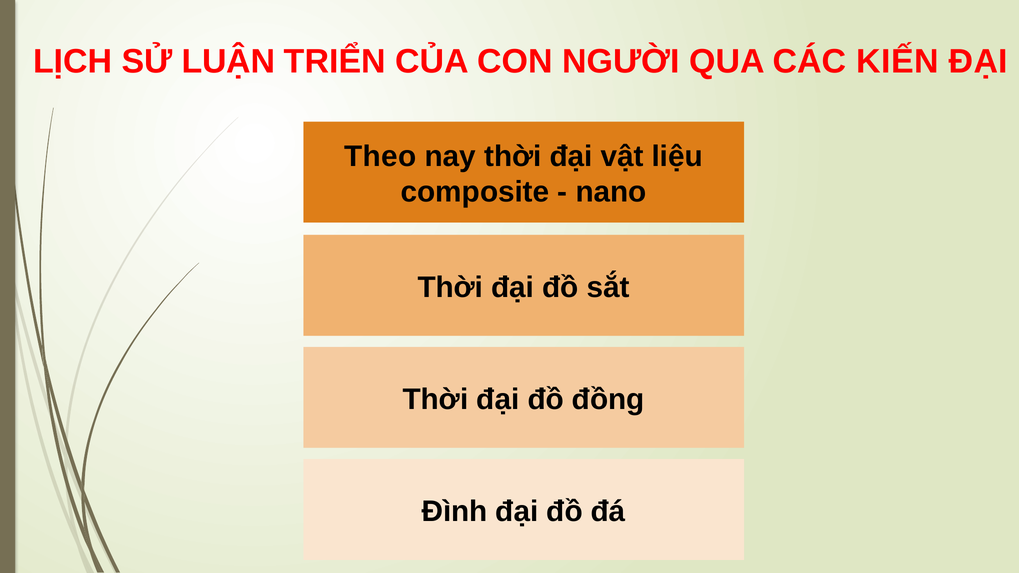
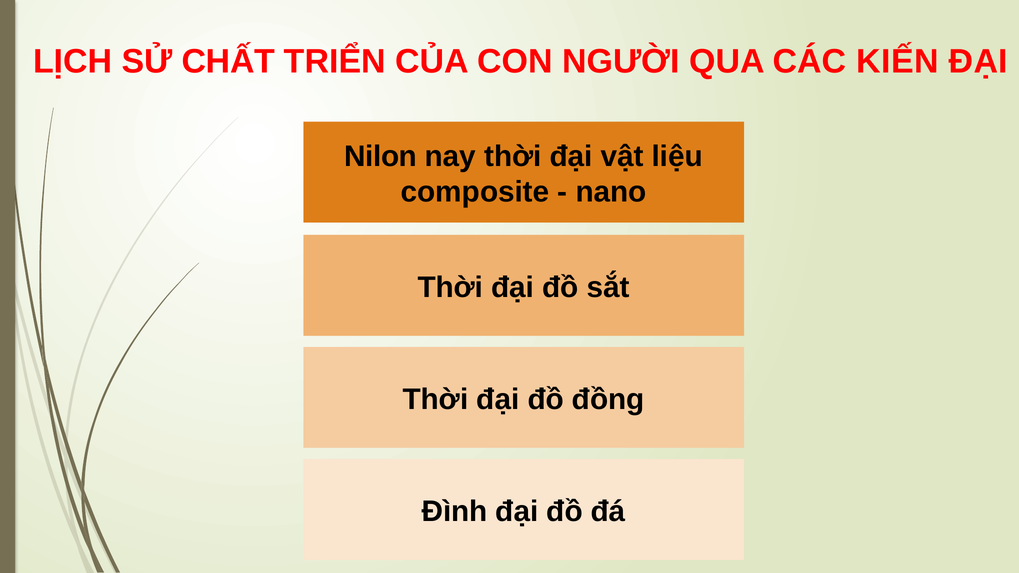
LUẬN: LUẬN -> CHẤT (228, 62)
Theo: Theo -> Nilon (381, 156)
